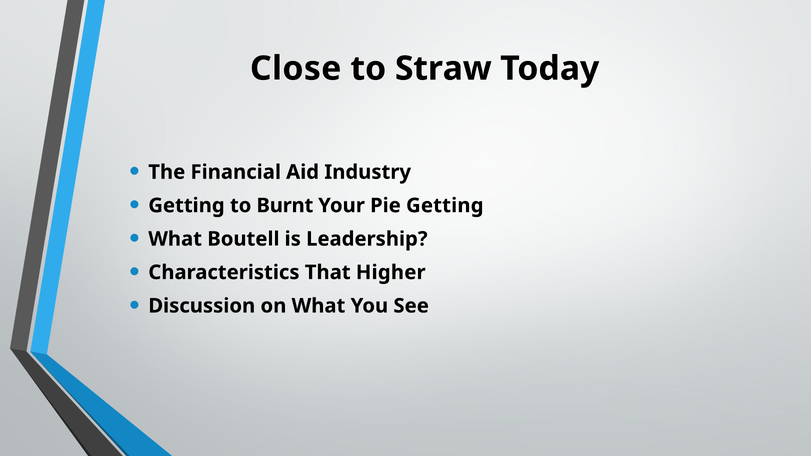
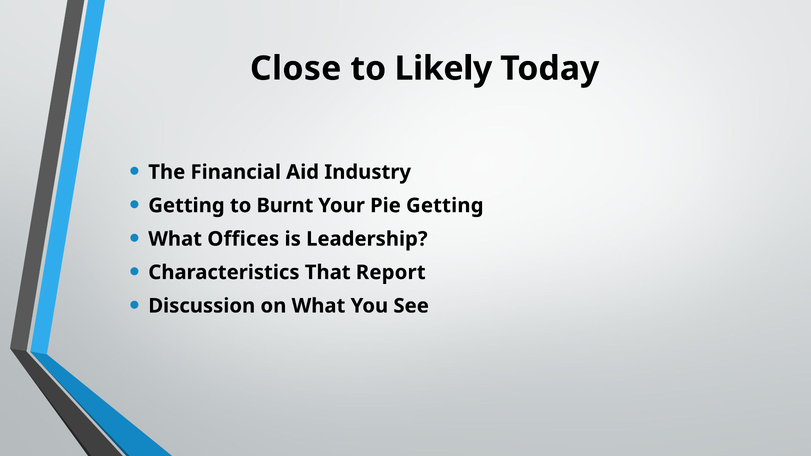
Straw: Straw -> Likely (443, 69)
Boutell: Boutell -> Offices (243, 239)
Higher: Higher -> Report (391, 273)
